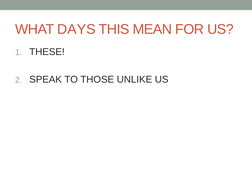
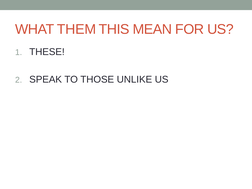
DAYS: DAYS -> THEM (76, 29)
